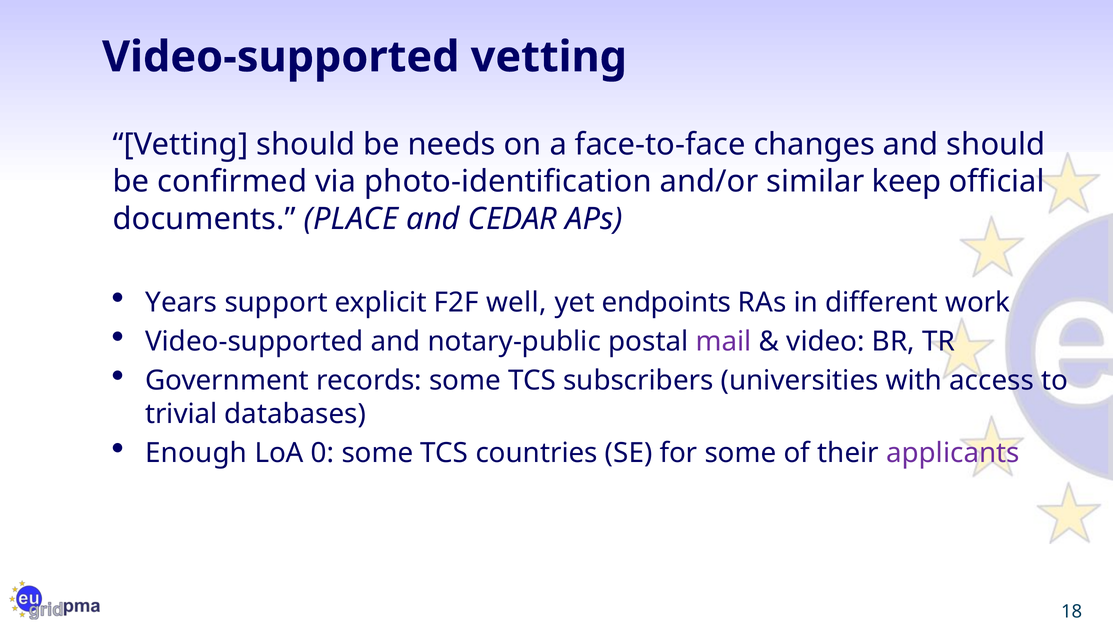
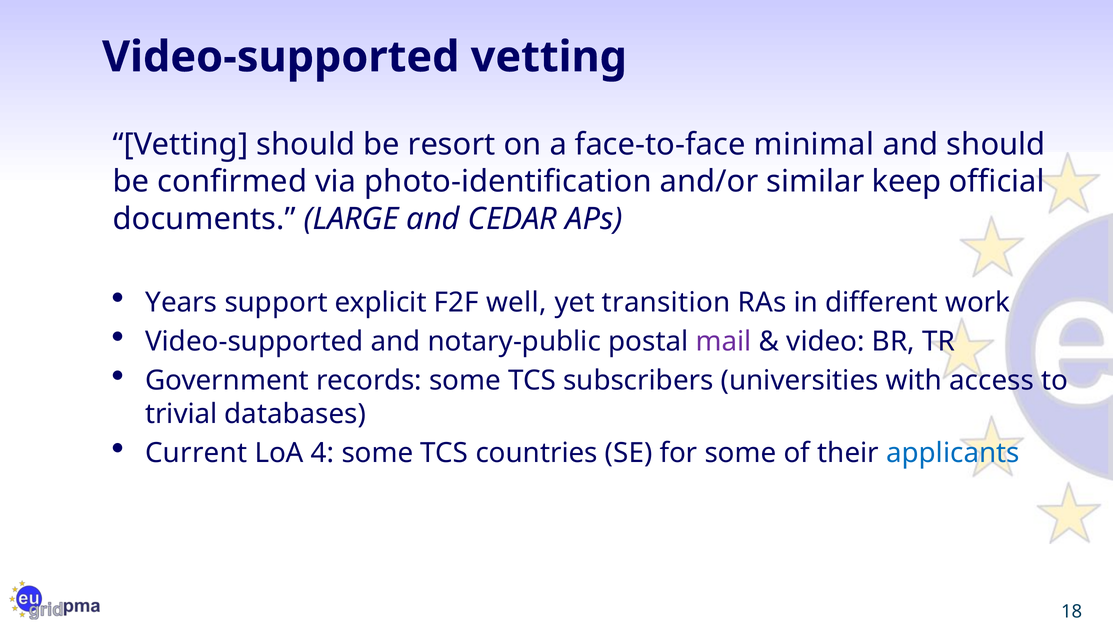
needs: needs -> resort (452, 145)
changes: changes -> minimal (814, 145)
PLACE: PLACE -> LARGE (351, 219)
endpoints: endpoints -> transition (666, 303)
Enough: Enough -> Current (196, 453)
0: 0 -> 4 (323, 453)
applicants colour: purple -> blue (953, 453)
